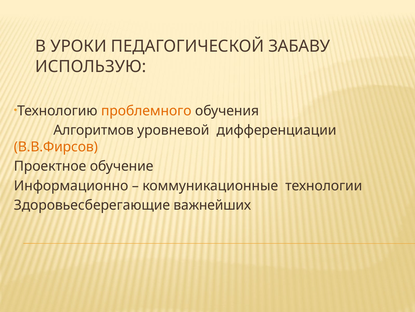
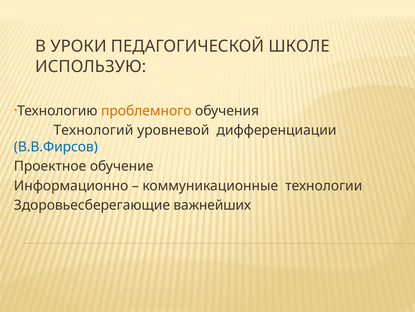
ЗАБАВУ: ЗАБАВУ -> ШКОЛЕ (299, 46)
Алгоритмов: Алгоритмов -> Технологий (93, 130)
В.В.Фирсов colour: orange -> blue (56, 147)
